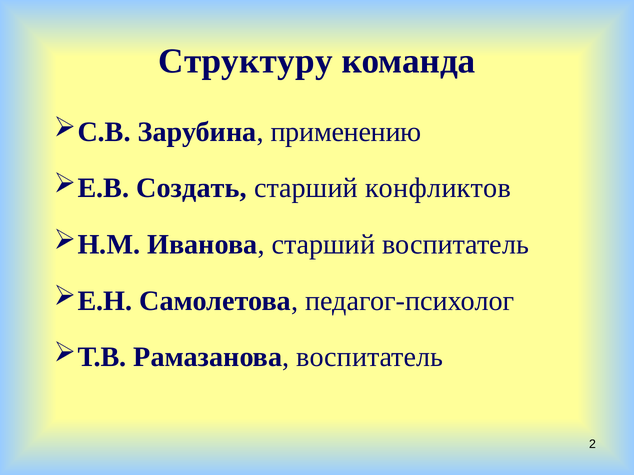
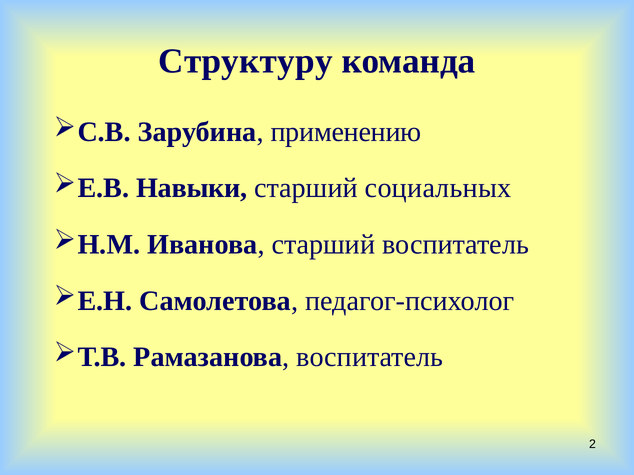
Создать: Создать -> Навыки (192, 188)
конфликтов: конфликтов -> социальных (438, 188)
